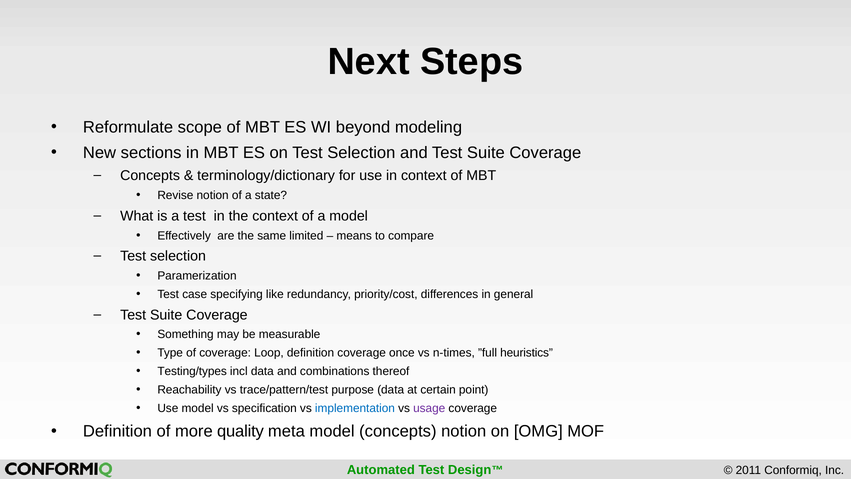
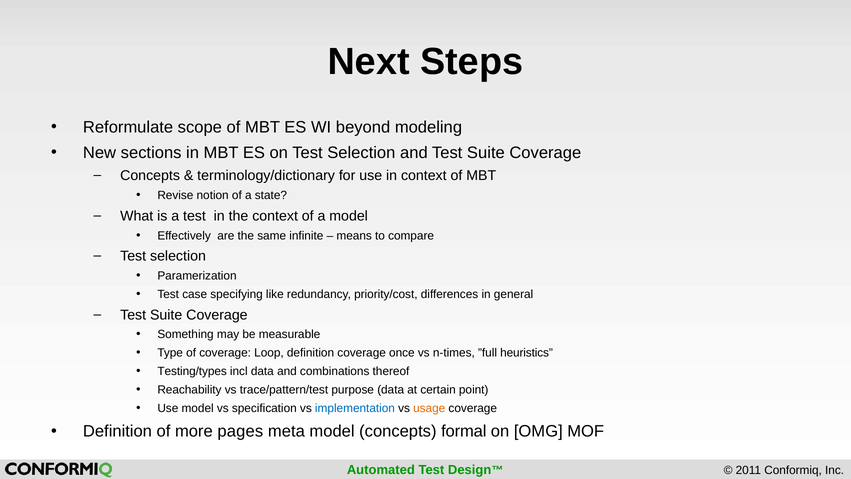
limited: limited -> infinite (306, 235)
usage colour: purple -> orange (429, 408)
quality: quality -> pages (240, 431)
concepts notion: notion -> formal (464, 431)
